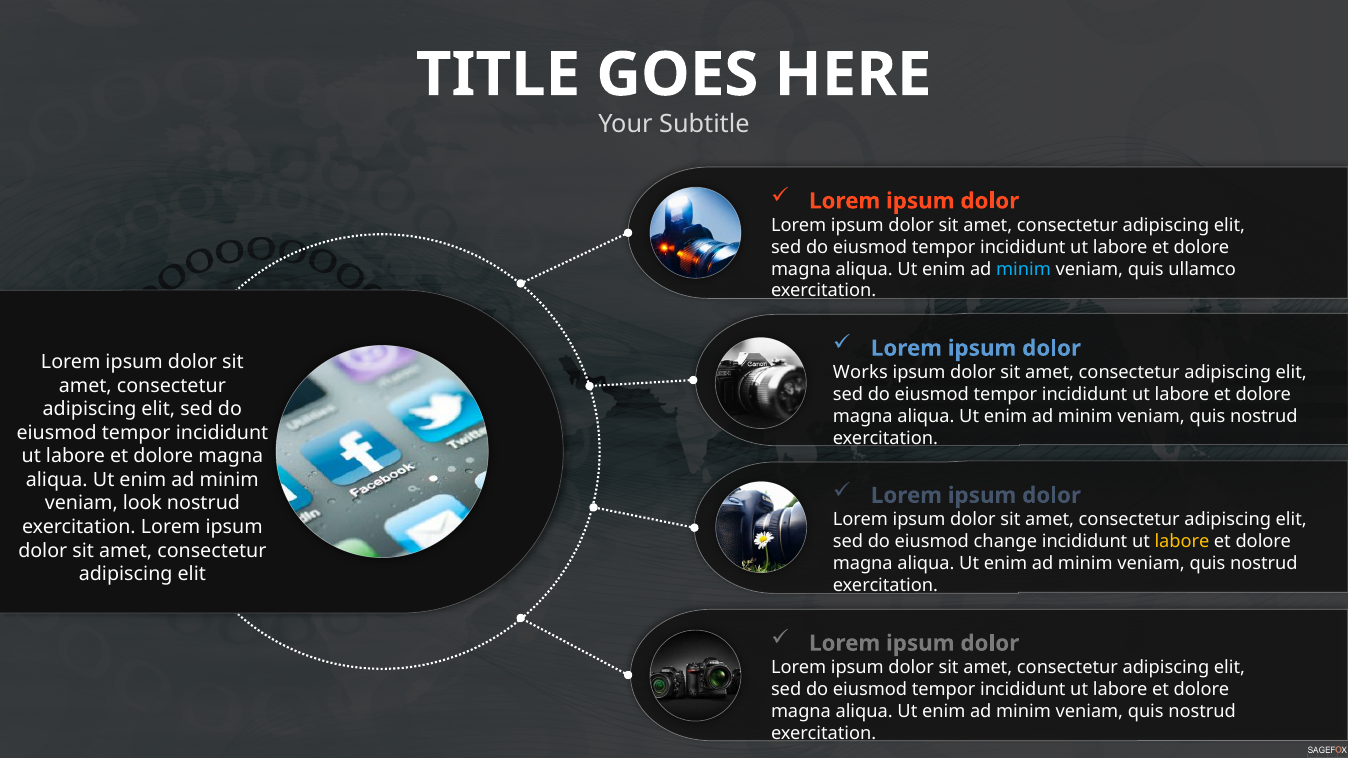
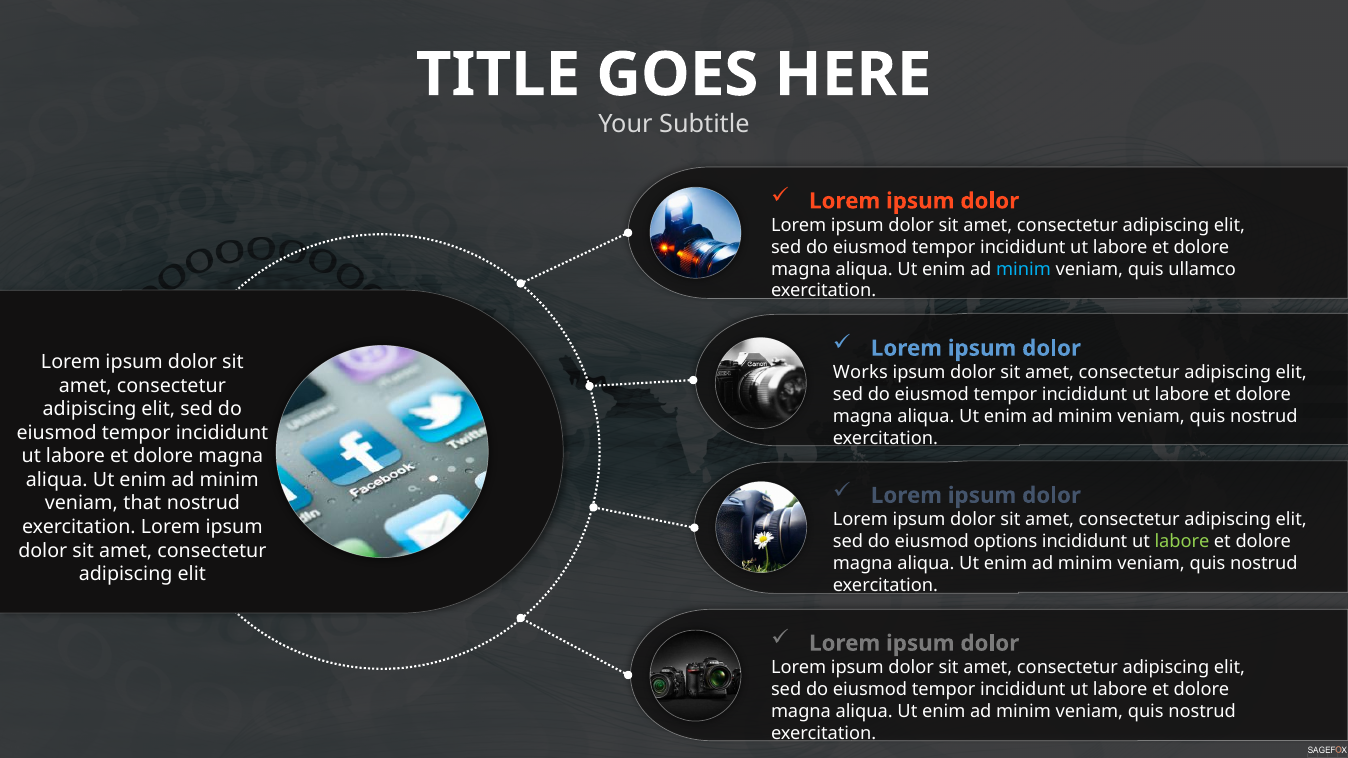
look: look -> that (142, 504)
change: change -> options (1005, 542)
labore colour: yellow -> light green (1182, 542)
